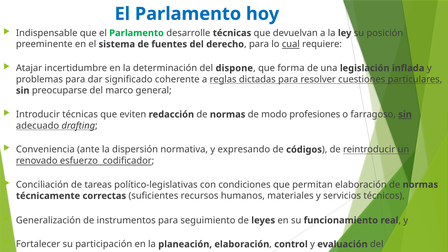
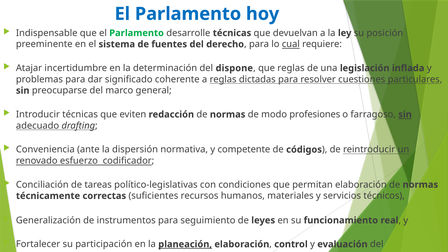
que forma: forma -> reglas (291, 68)
expresando: expresando -> competente (244, 150)
planeación underline: none -> present (185, 244)
